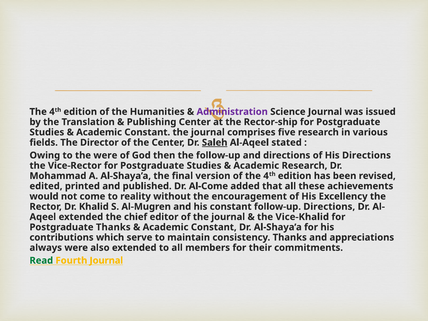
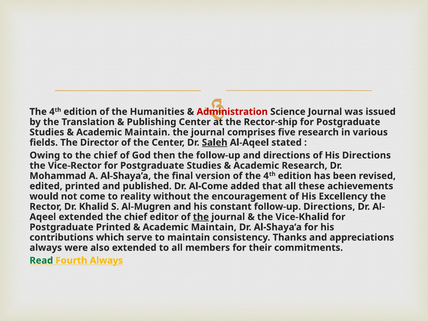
Administration colour: purple -> red (232, 112)
Constant: Constant -> Maintain (147, 132)
to the were: were -> chief (105, 155)
the underline: none -> present (201, 217)
Postgraduate Thanks: Thanks -> Printed (113, 227)
Constant: Constant -> Maintain (214, 227)
Fourth Journal: Journal -> Always (106, 261)
